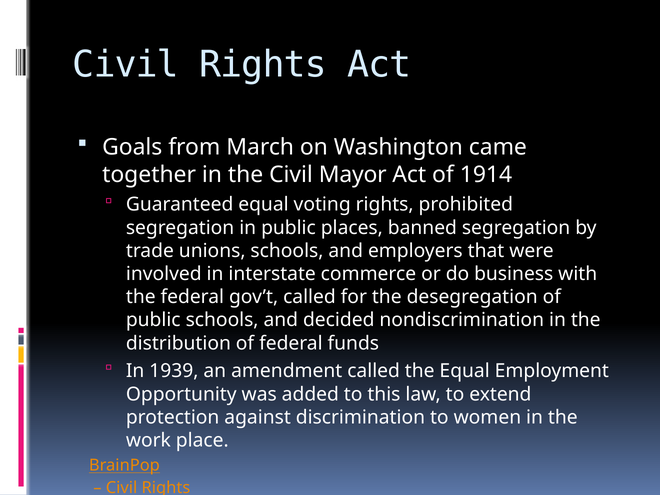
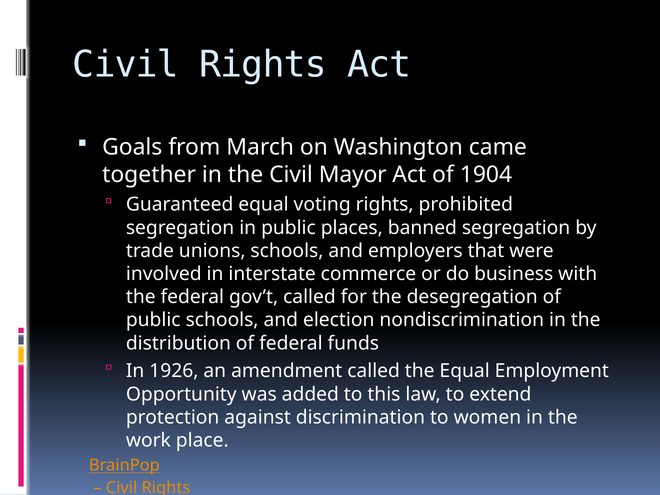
1914: 1914 -> 1904 (486, 175)
decided: decided -> election (339, 320)
1939: 1939 -> 1926 (174, 371)
